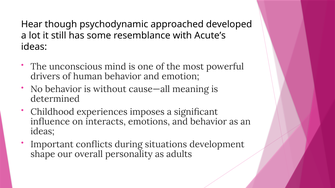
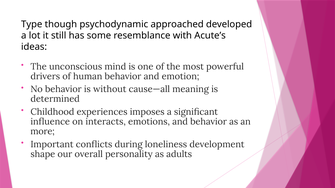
Hear: Hear -> Type (32, 24)
ideas: ideas -> more (43, 132)
situations: situations -> loneliness (166, 145)
